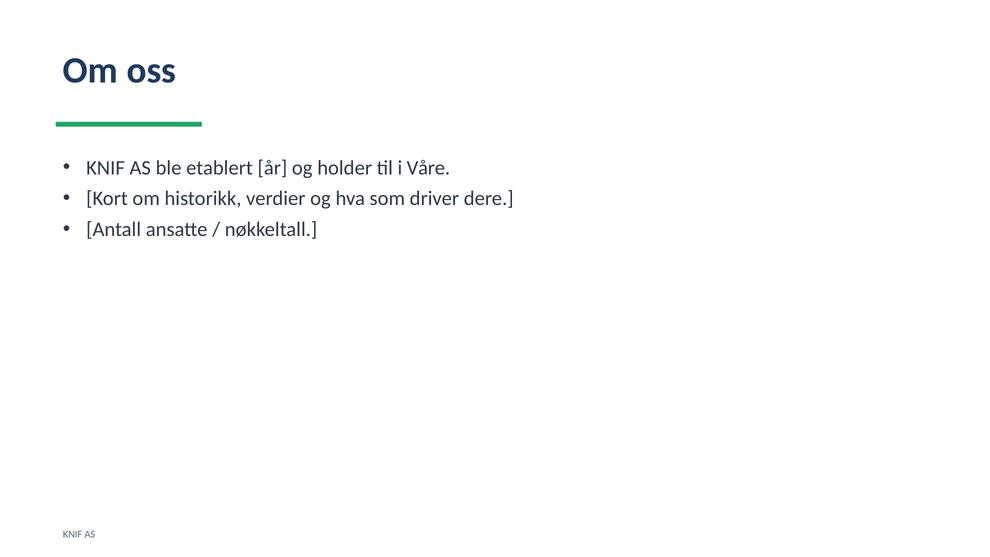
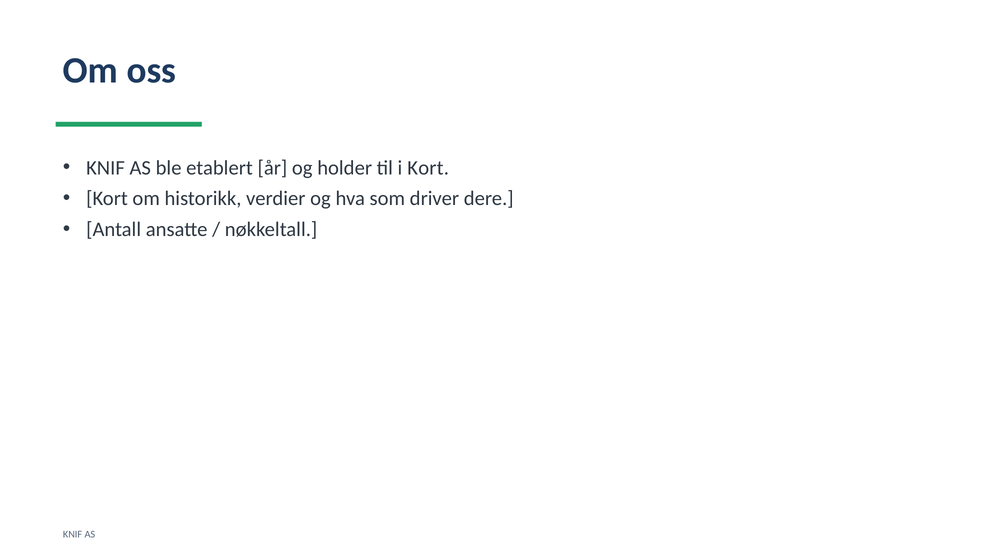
i Våre: Våre -> Kort (428, 168)
